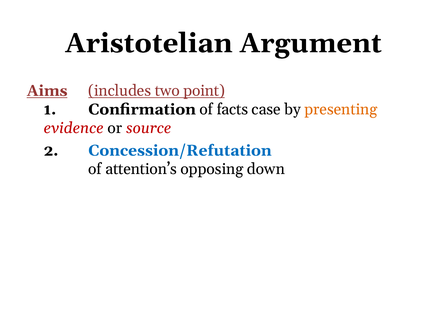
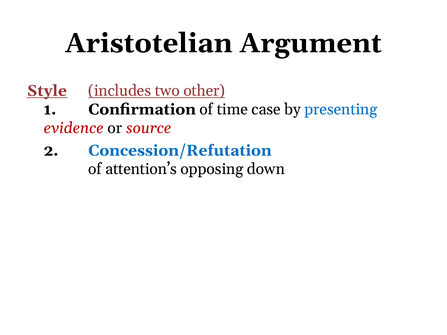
Aims: Aims -> Style (47, 91)
point: point -> other (204, 91)
facts: facts -> time (232, 109)
presenting colour: orange -> blue (341, 109)
